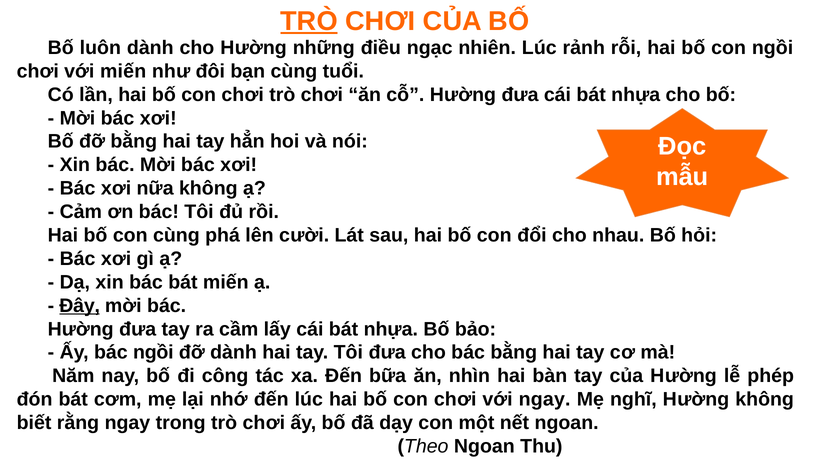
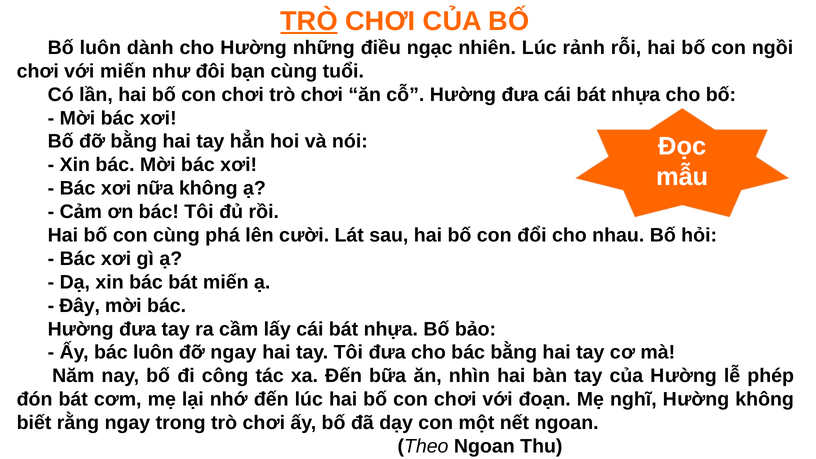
Đây underline: present -> none (80, 306)
bác ngồi: ngồi -> luôn (153, 353)
đỡ dành: dành -> ngay (233, 353)
với ngay: ngay -> đoạn (545, 399)
